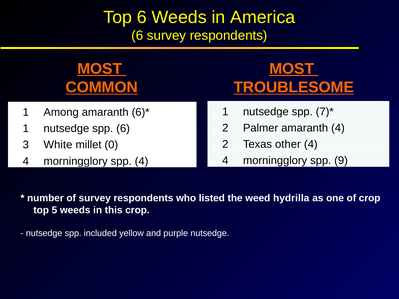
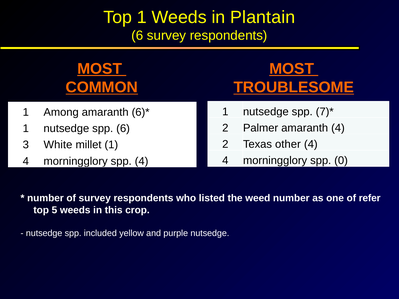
Top 6: 6 -> 1 (142, 17)
America: America -> Plantain (263, 17)
millet 0: 0 -> 1 (111, 145)
9: 9 -> 0 (341, 161)
weed hydrilla: hydrilla -> number (291, 198)
of crop: crop -> refer (370, 198)
